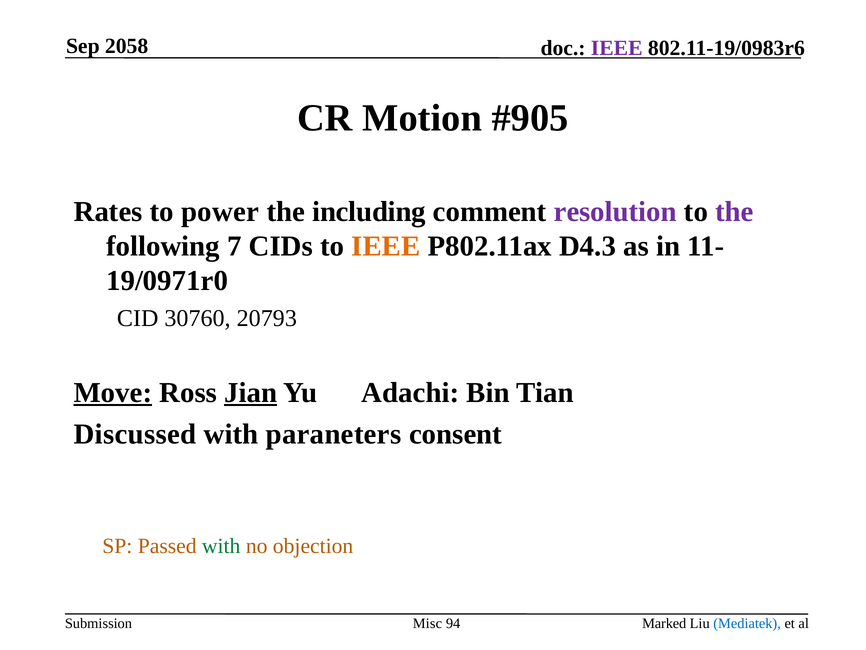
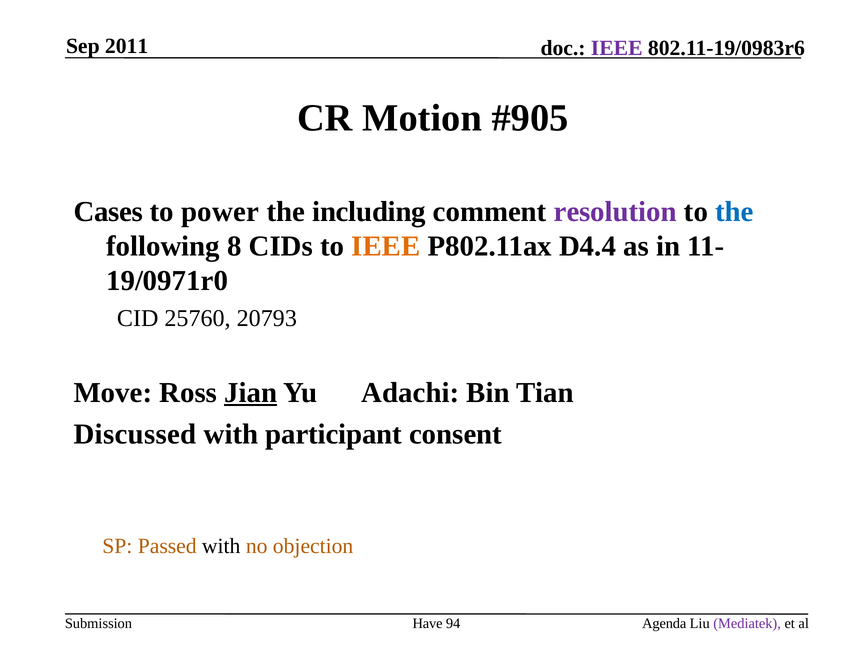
2058: 2058 -> 2011 (127, 46)
Rates: Rates -> Cases (108, 211)
the colour: purple -> blue (734, 211)
7: 7 -> 8 (234, 246)
D4.3: D4.3 -> D4.4 (588, 246)
30760: 30760 -> 25760 (198, 318)
Move underline: present -> none (113, 392)
paraneters: paraneters -> participant (334, 434)
with colour: green -> black (221, 546)
Misc: Misc -> Have (428, 623)
Marked: Marked -> Agenda (664, 623)
Mediatek colour: blue -> purple (747, 623)
